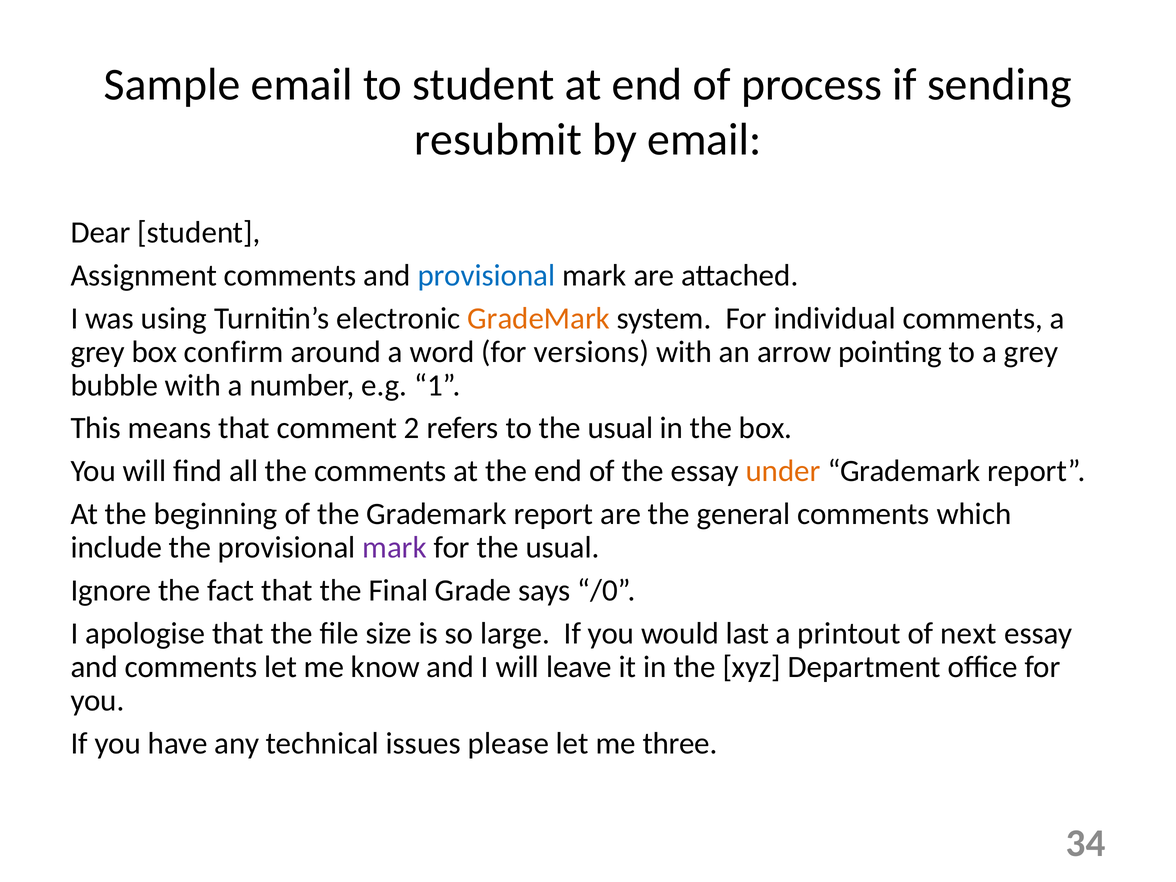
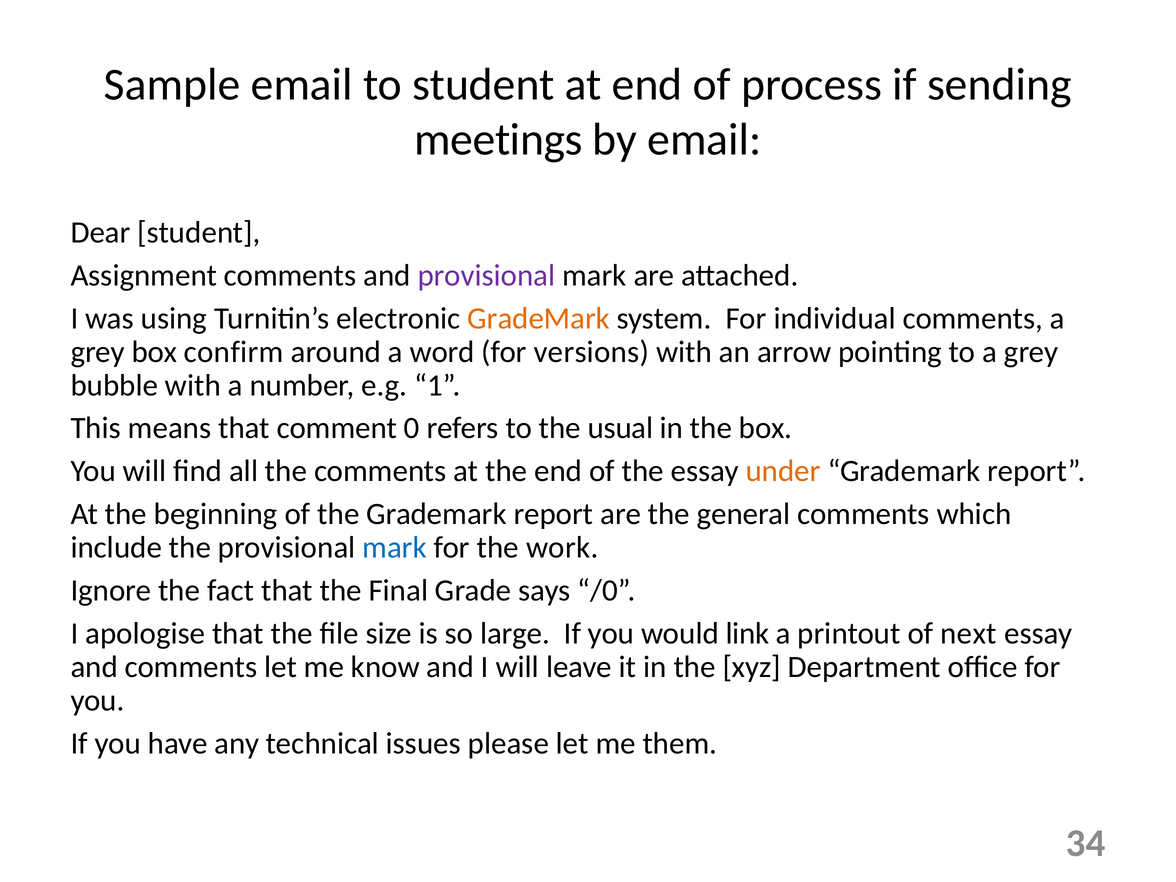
resubmit: resubmit -> meetings (498, 139)
provisional colour: blue -> purple (486, 275)
2: 2 -> 0 (412, 428)
mark colour: purple -> blue (395, 548)
for the usual: usual -> work (562, 548)
last: last -> link (747, 633)
three: three -> them (680, 743)
